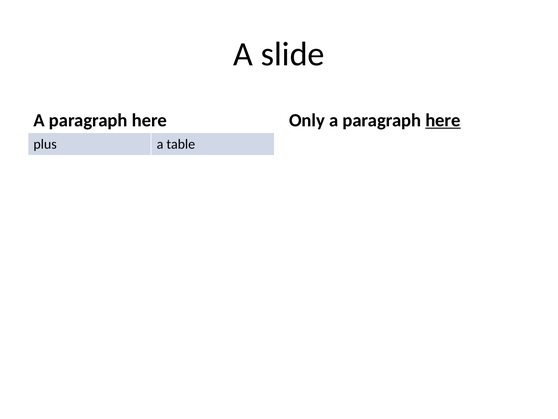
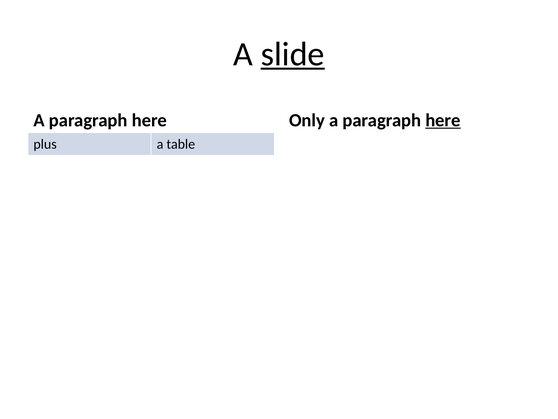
slide underline: none -> present (293, 54)
